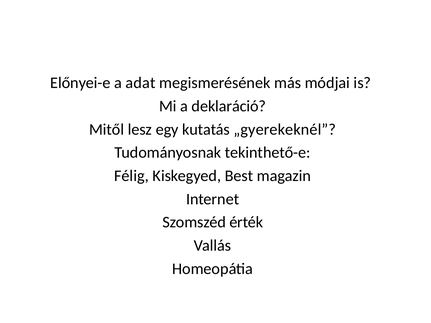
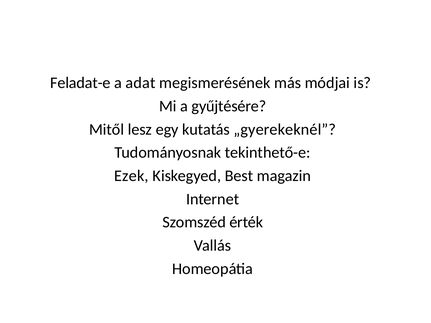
Előnyei-e: Előnyei-e -> Feladat-e (80, 83)
deklaráció: deklaráció -> gyűjtésére (229, 106)
Félig: Félig -> Ezek (131, 176)
